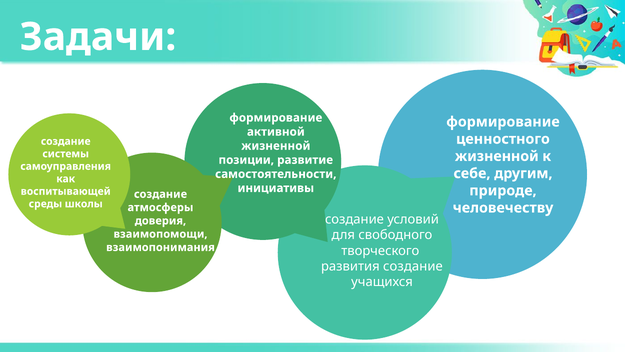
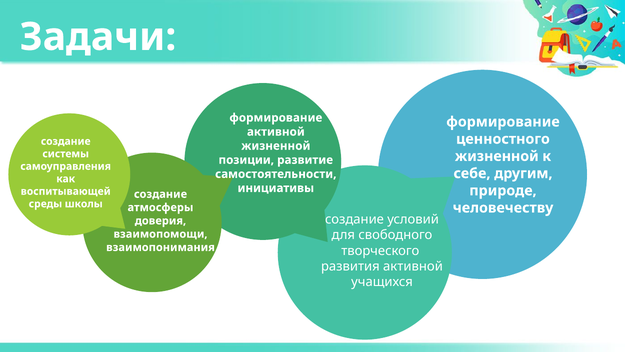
развития создание: создание -> активной (413, 266)
